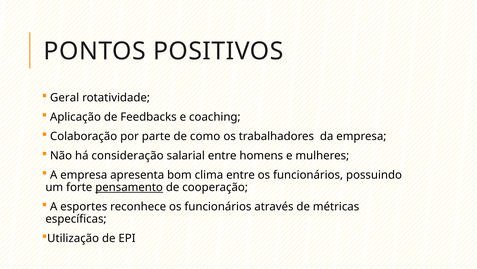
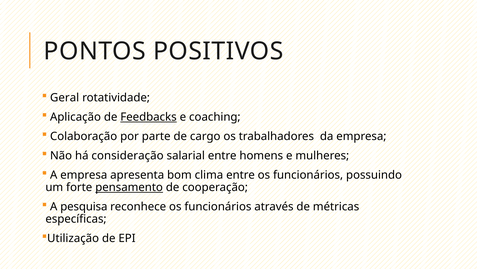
Feedbacks underline: none -> present (149, 117)
como: como -> cargo (205, 136)
esportes: esportes -> pesquisa (84, 206)
